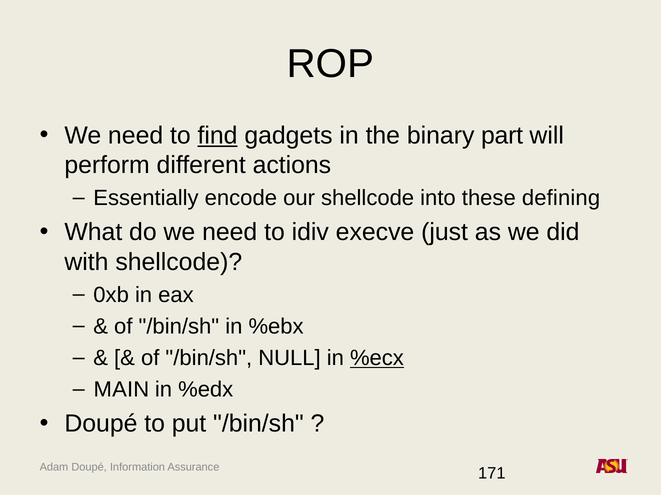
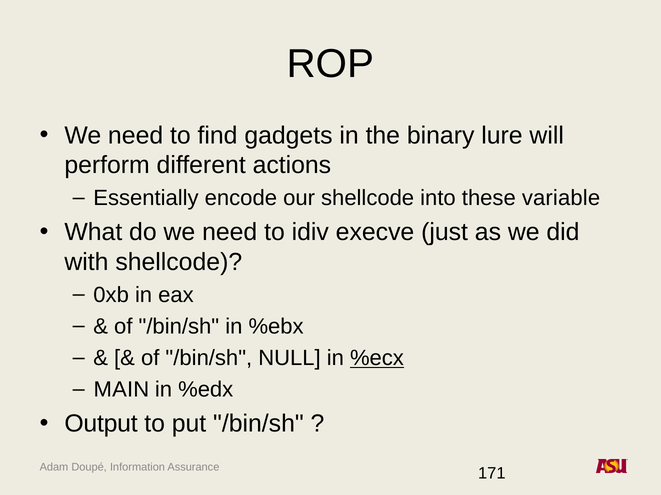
find underline: present -> none (218, 136)
part: part -> lure (502, 136)
defining: defining -> variable (561, 198)
Doupé: Doupé -> Output (101, 424)
